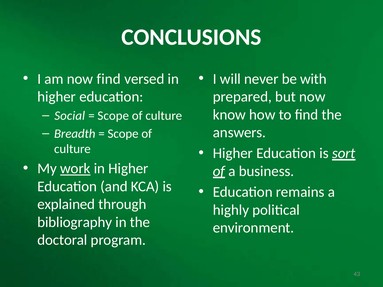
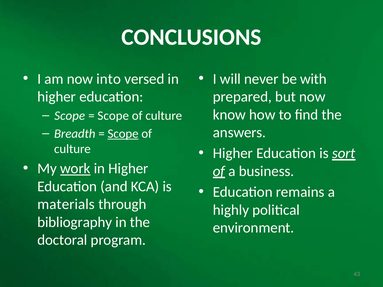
now find: find -> into (109, 79)
Social: Social -> Scope (70, 116)
Scope underline: none -> present (123, 134)
explained: explained -> materials (66, 204)
